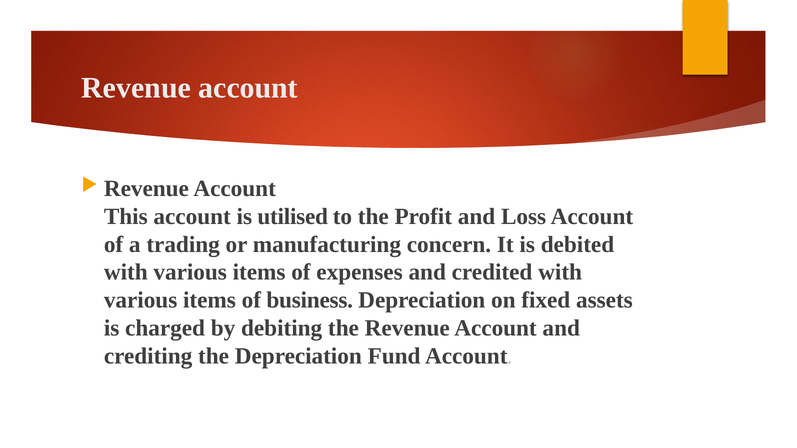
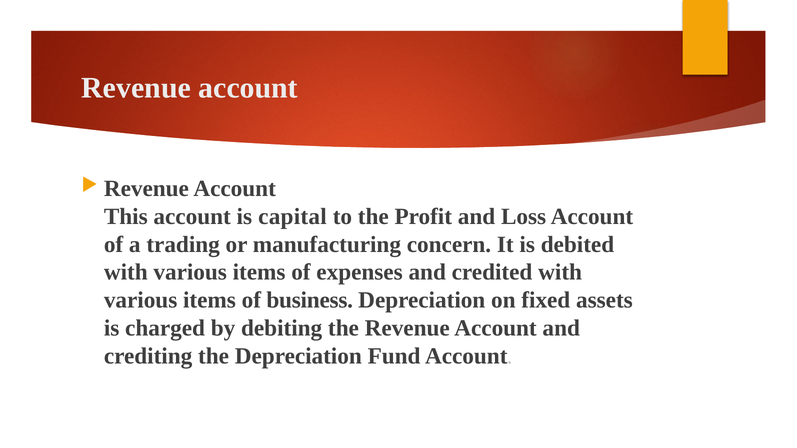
utilised: utilised -> capital (292, 217)
